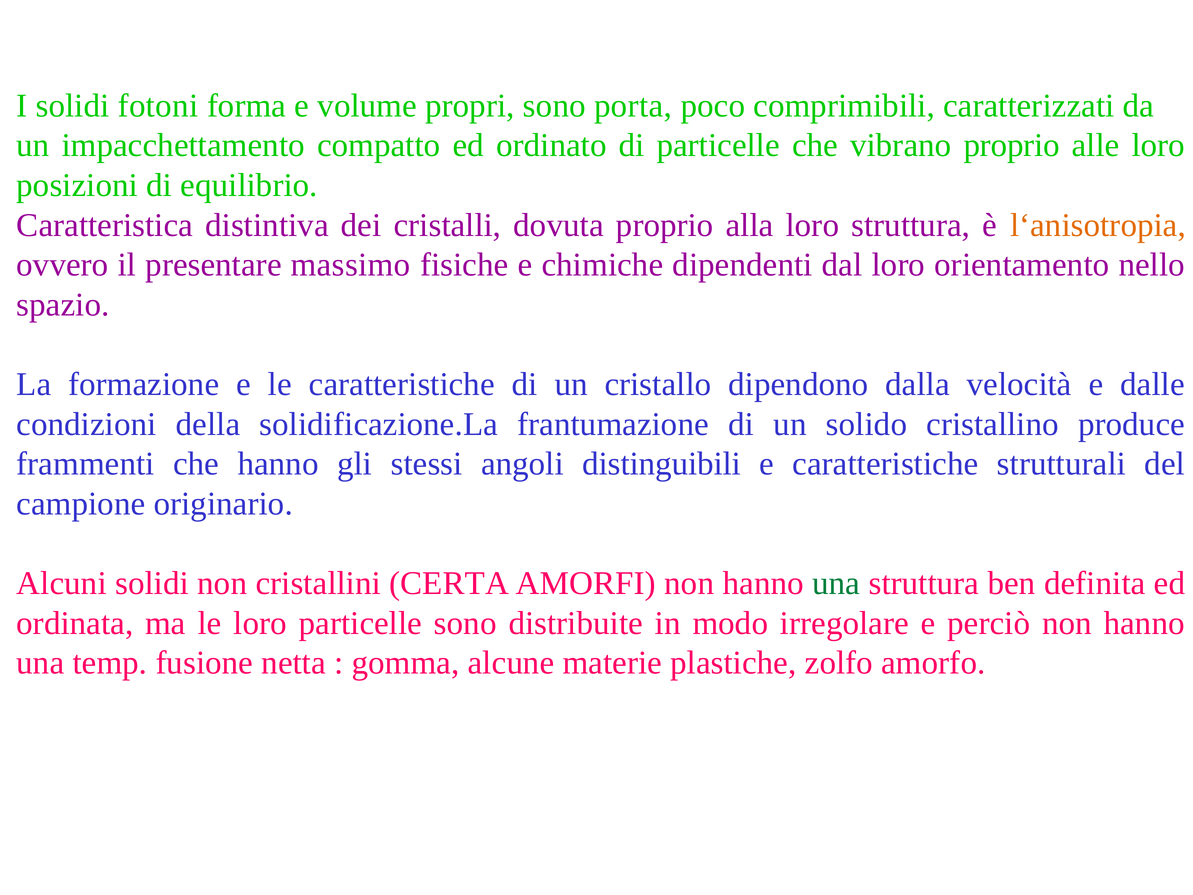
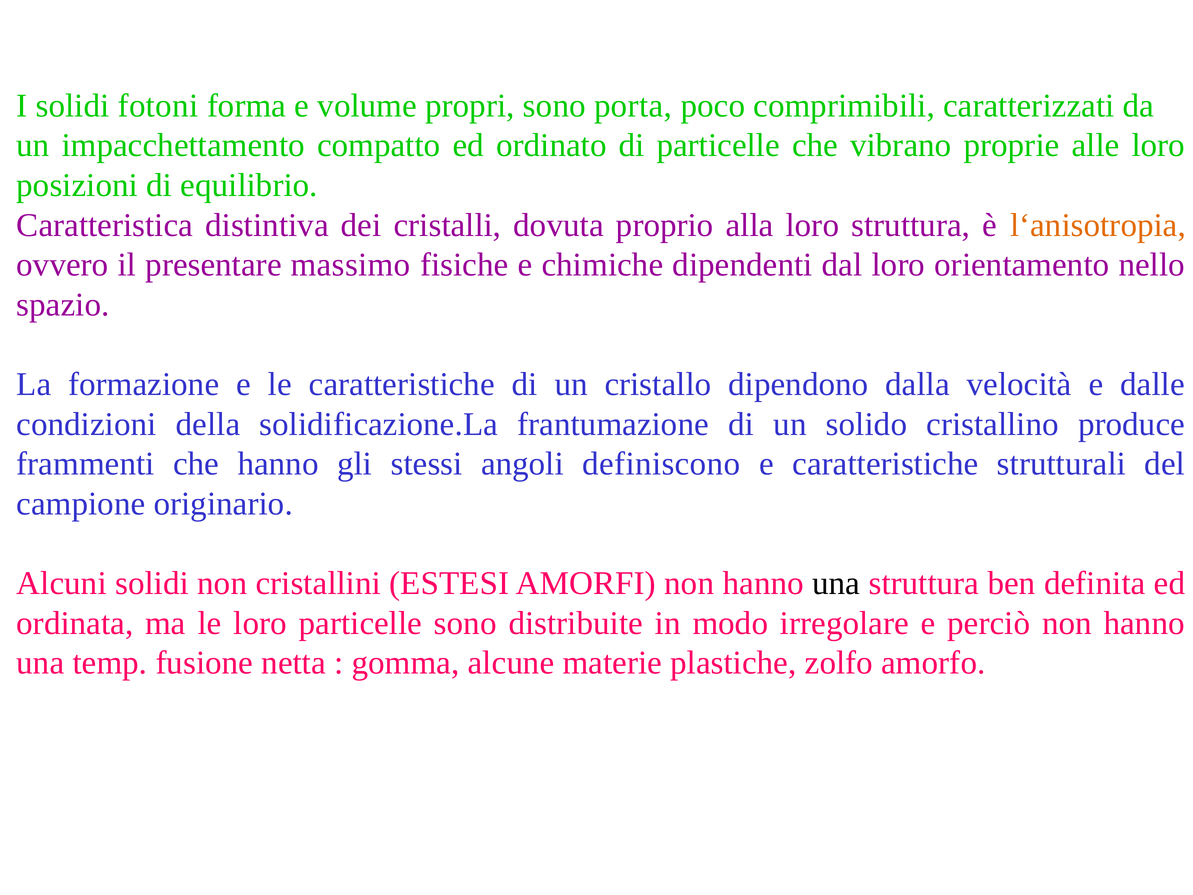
vibrano proprio: proprio -> proprie (1012, 146)
distinguibili: distinguibili -> definiscono (661, 464)
CERTA: CERTA -> ESTESI (449, 583)
una colour: green -> black (836, 583)
